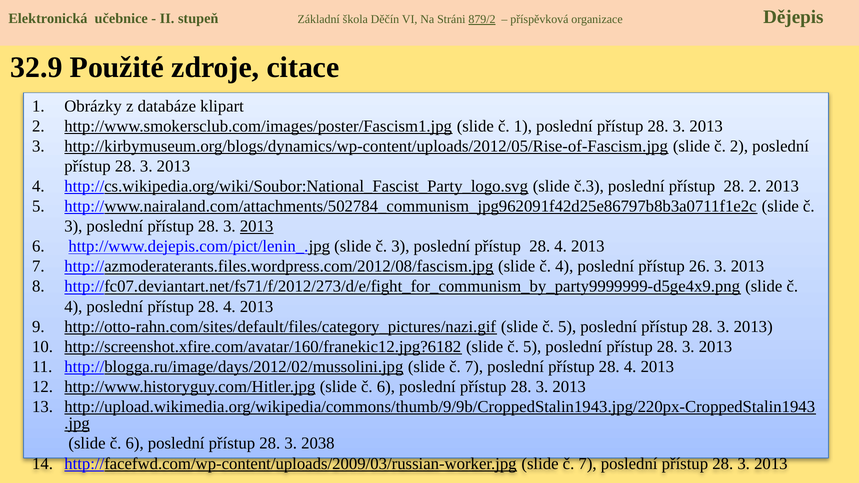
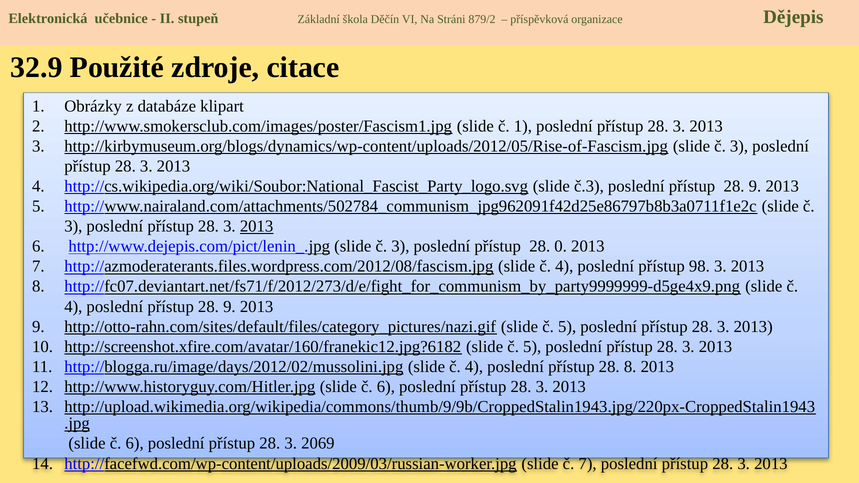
879/2 underline: present -> none (482, 19)
http://kirbymuseum.org/blogs/dynamics/wp-content/uploads/2012/05/Rise-of-Fascism.jpg slide č 2: 2 -> 3 (739, 146)
2: 2 -> 9 (755, 186)
4: 4 -> 0 (561, 246)
26: 26 -> 98 (699, 267)
4: 4 -> 9 (229, 307)
http://blogga.ru/image/days/2012/02/mussolini.jpg slide č 7: 7 -> 4 (474, 367)
4: 4 -> 8 (630, 367)
2038: 2038 -> 2069 (318, 444)
